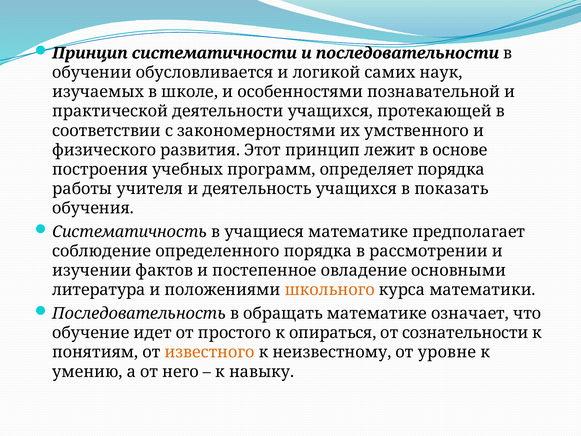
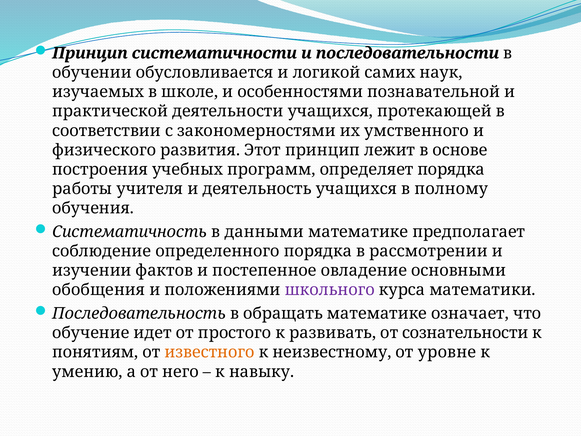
показать: показать -> полному (451, 189)
учащиеся: учащиеся -> данными (264, 232)
литература: литература -> обобщения (99, 290)
школьного colour: orange -> purple (330, 290)
опираться: опираться -> развивать (333, 333)
